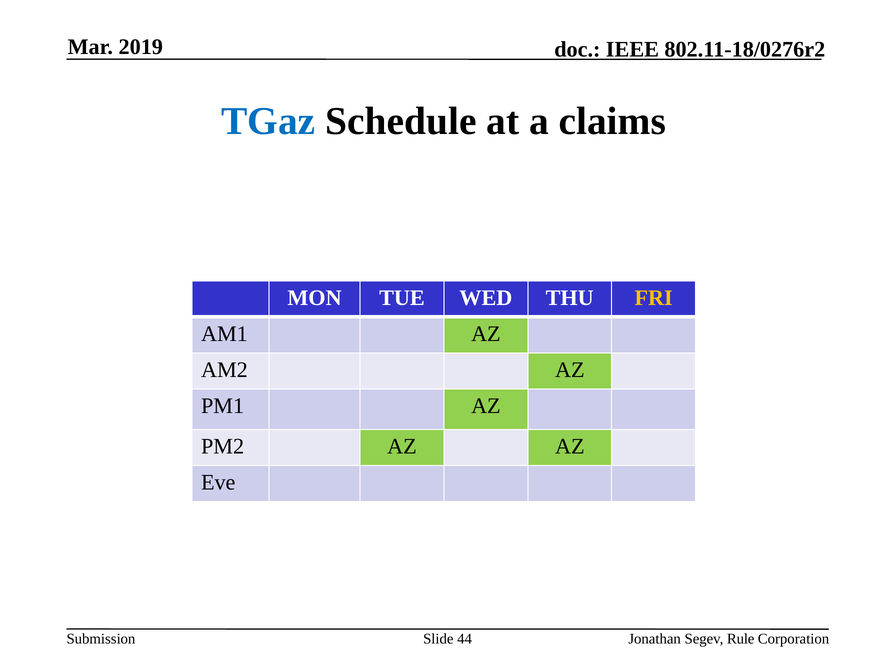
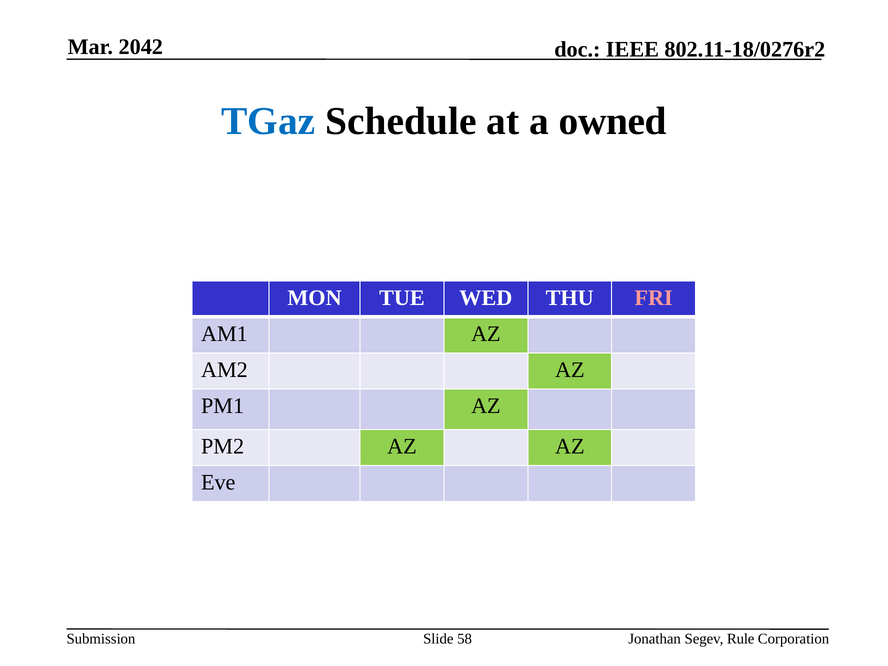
2019: 2019 -> 2042 (141, 47)
claims: claims -> owned (613, 121)
FRI colour: yellow -> pink (654, 298)
44: 44 -> 58 (465, 639)
